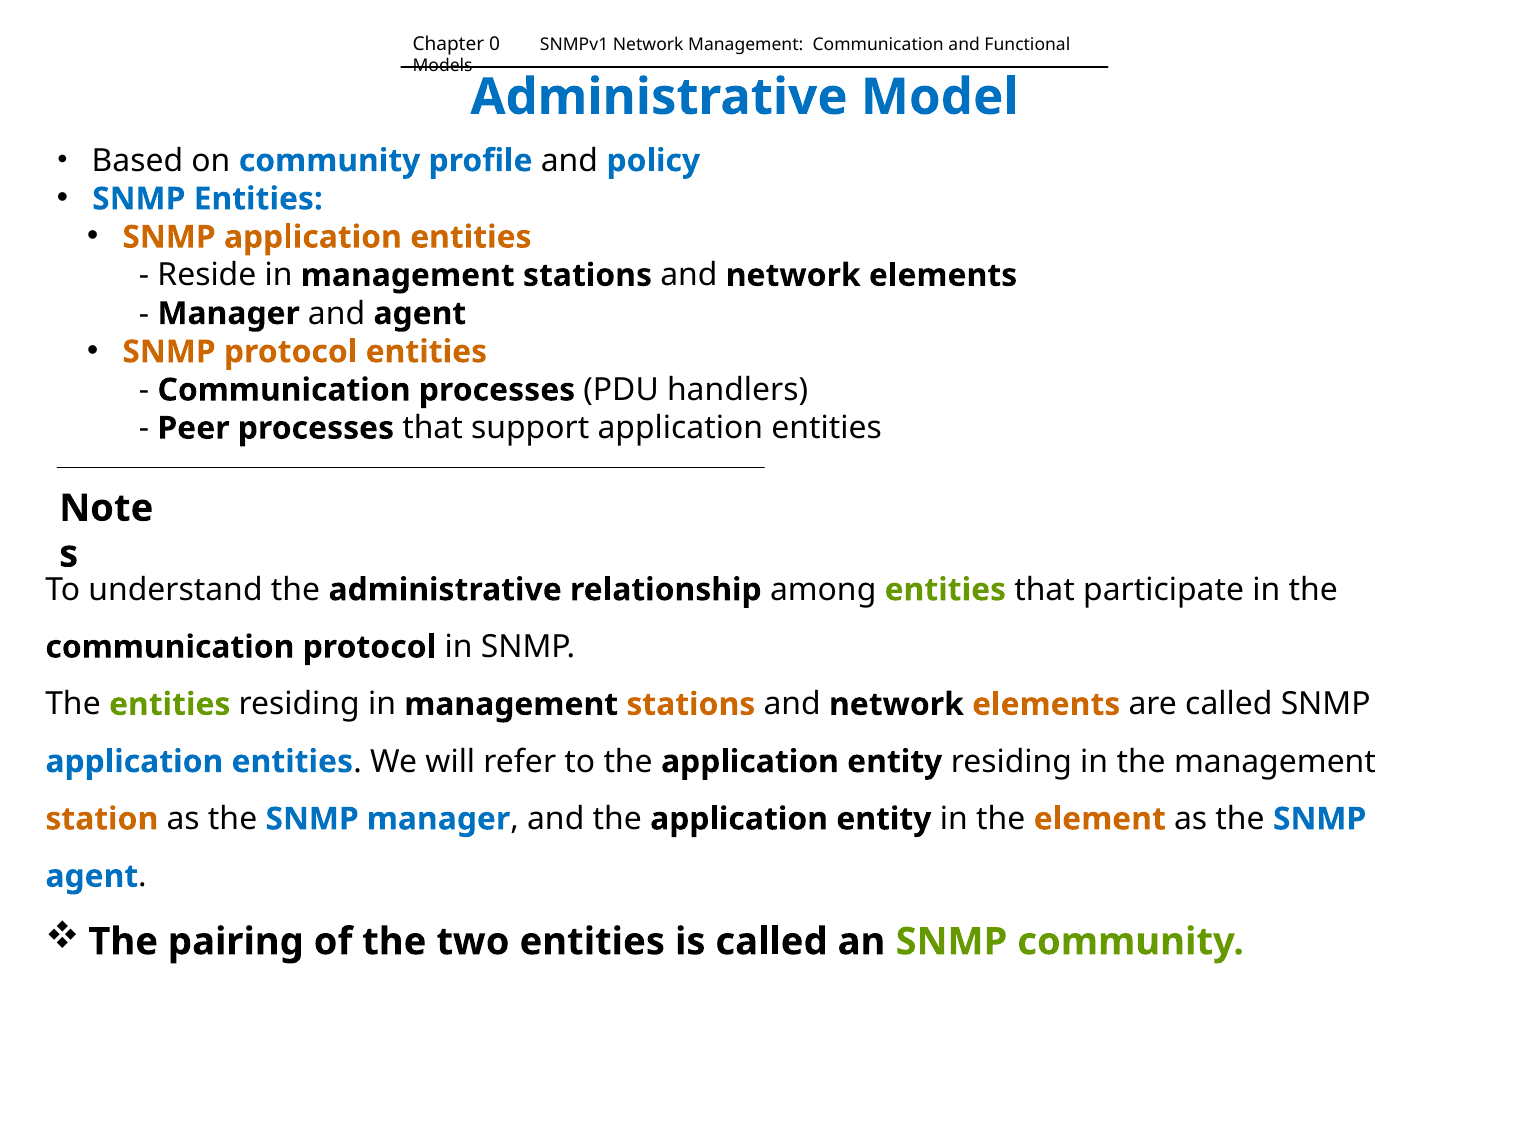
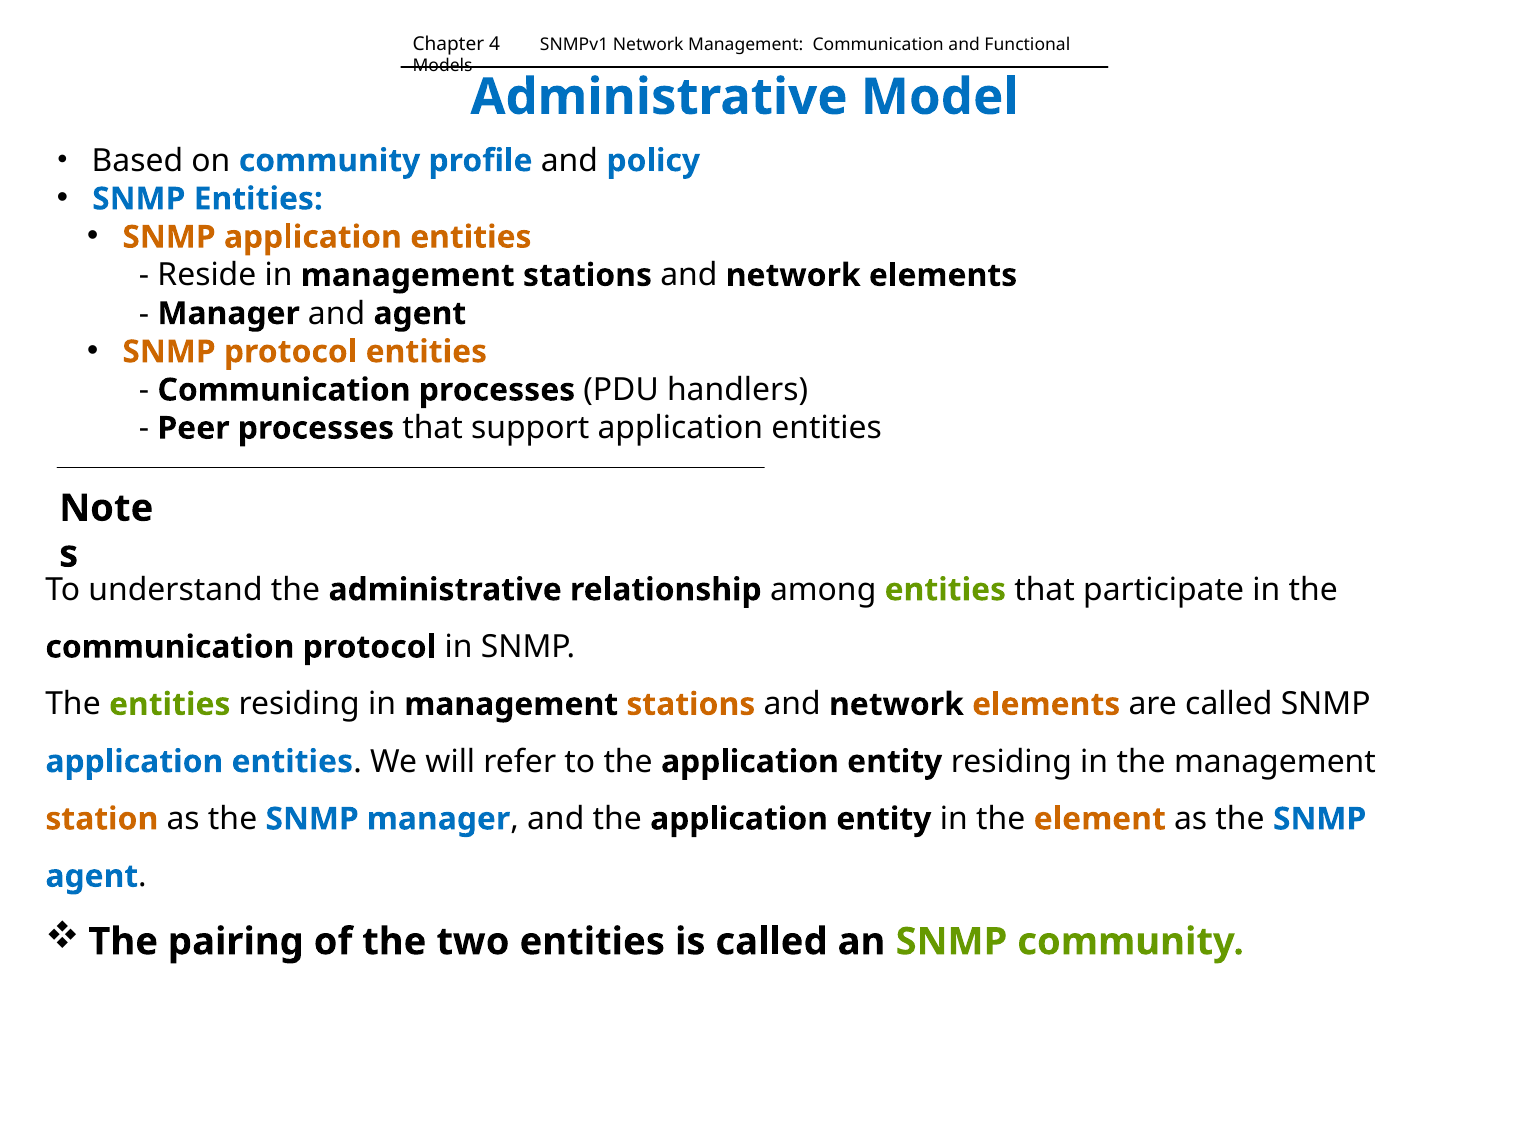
0: 0 -> 4 (495, 44)
